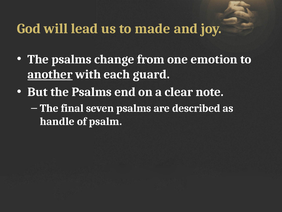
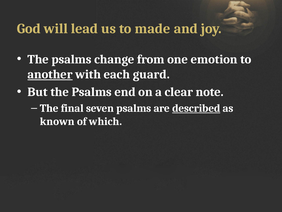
described underline: none -> present (196, 108)
handle: handle -> known (57, 121)
psalm: psalm -> which (105, 121)
